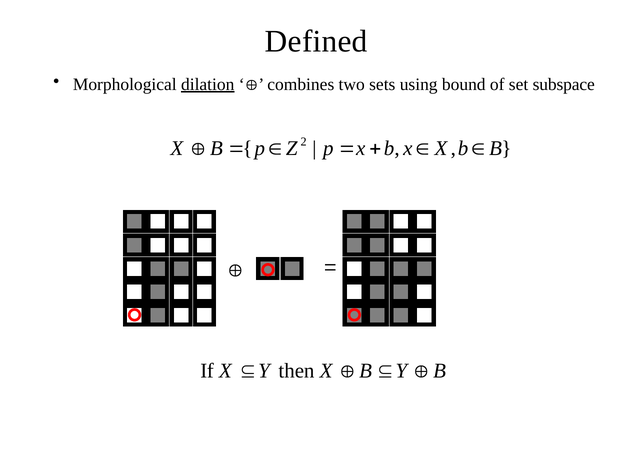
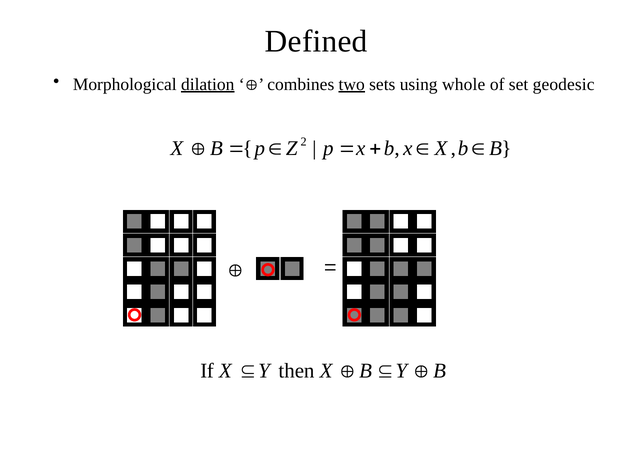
two underline: none -> present (352, 84)
bound: bound -> whole (464, 84)
subspace: subspace -> geodesic (564, 84)
